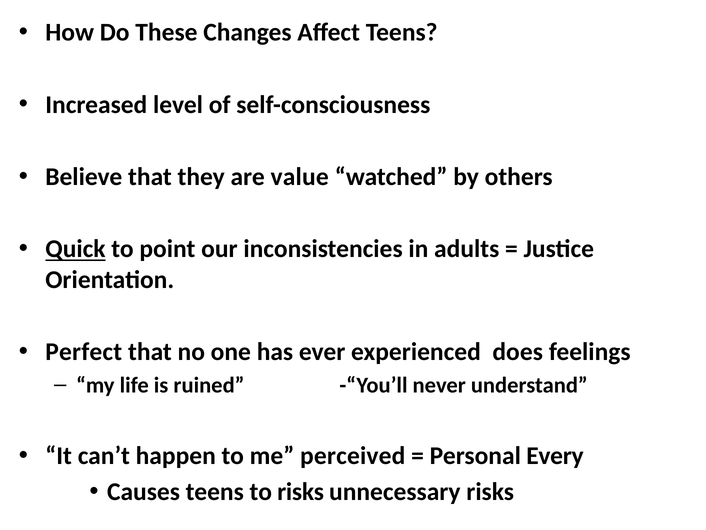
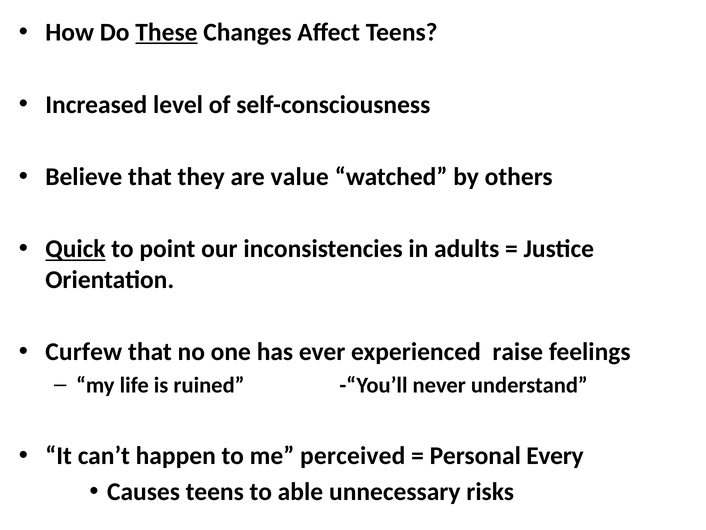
These underline: none -> present (166, 32)
Perfect: Perfect -> Curfew (84, 352)
does: does -> raise (518, 352)
to risks: risks -> able (300, 492)
